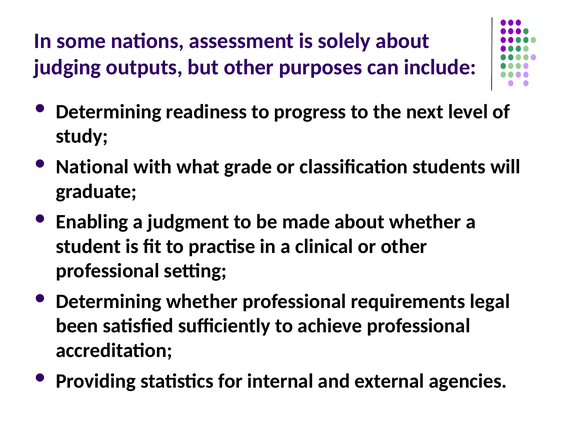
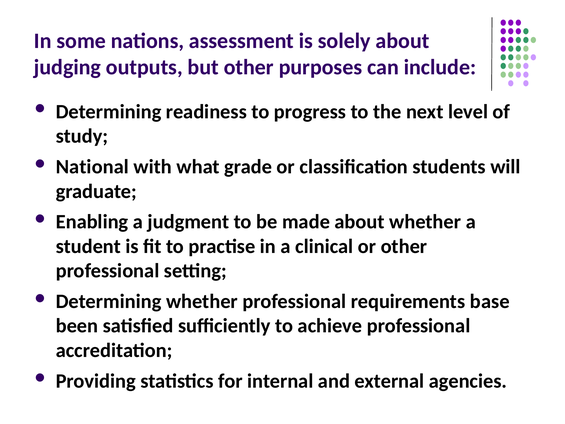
legal: legal -> base (490, 301)
